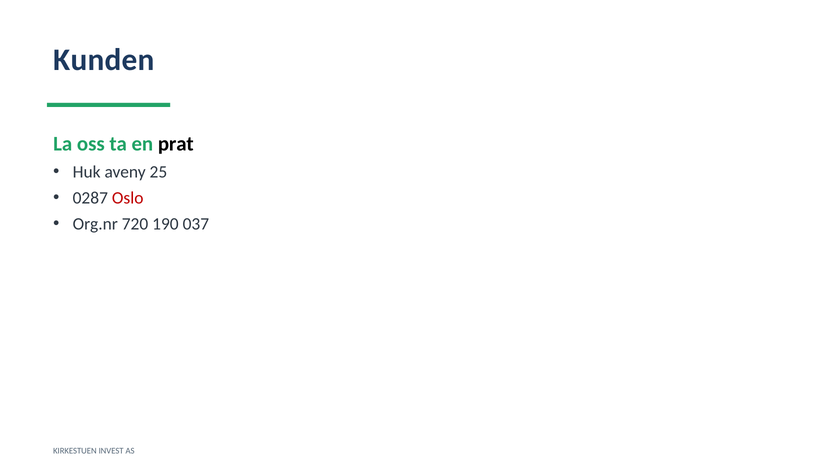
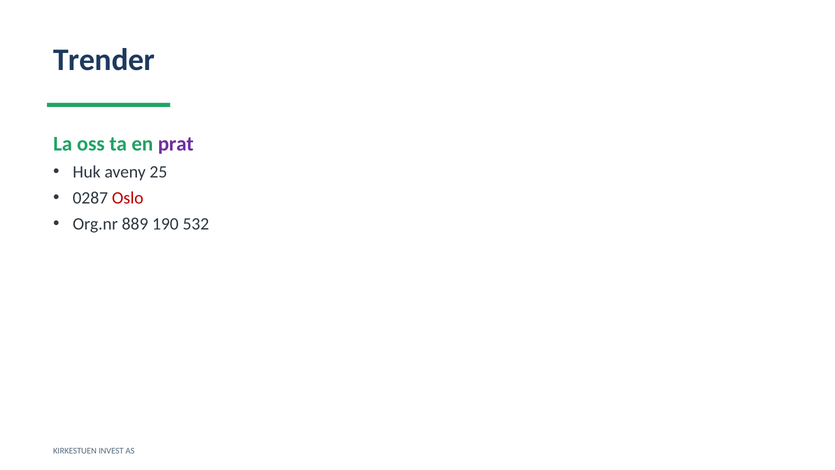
Kunden: Kunden -> Trender (104, 60)
prat colour: black -> purple (176, 144)
720: 720 -> 889 (135, 224)
037: 037 -> 532 (196, 224)
